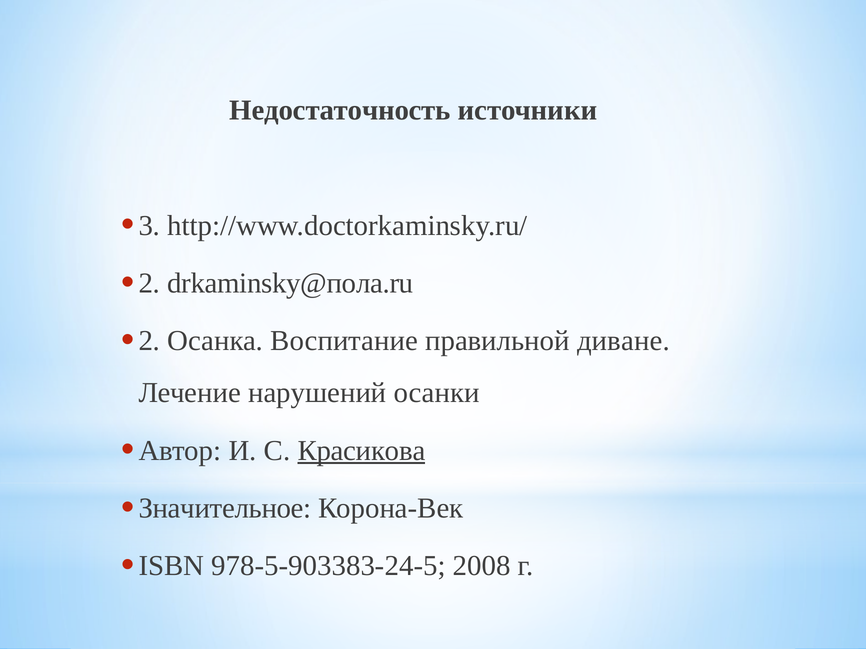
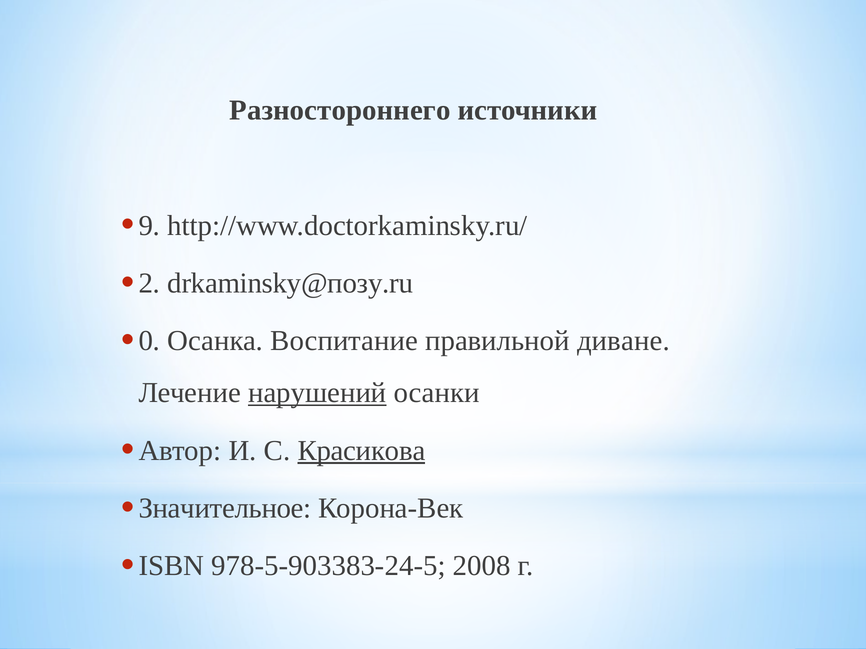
Недостаточность: Недостаточность -> Разностороннего (340, 110)
3: 3 -> 9 (149, 226)
drkaminsky@пола.ru: drkaminsky@пола.ru -> drkaminsky@позу.ru (290, 283)
2: 2 -> 0 (149, 341)
нарушений underline: none -> present (317, 393)
